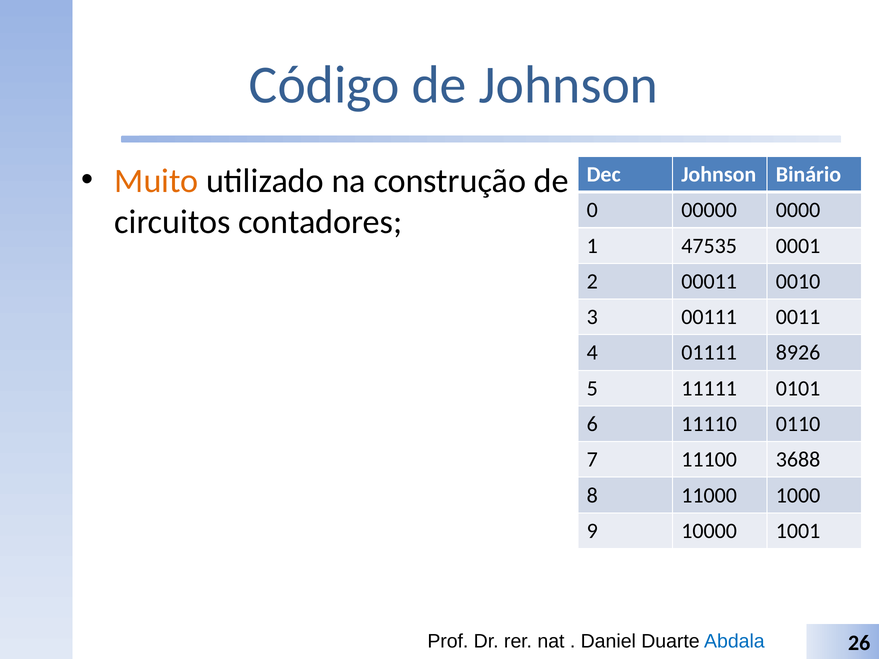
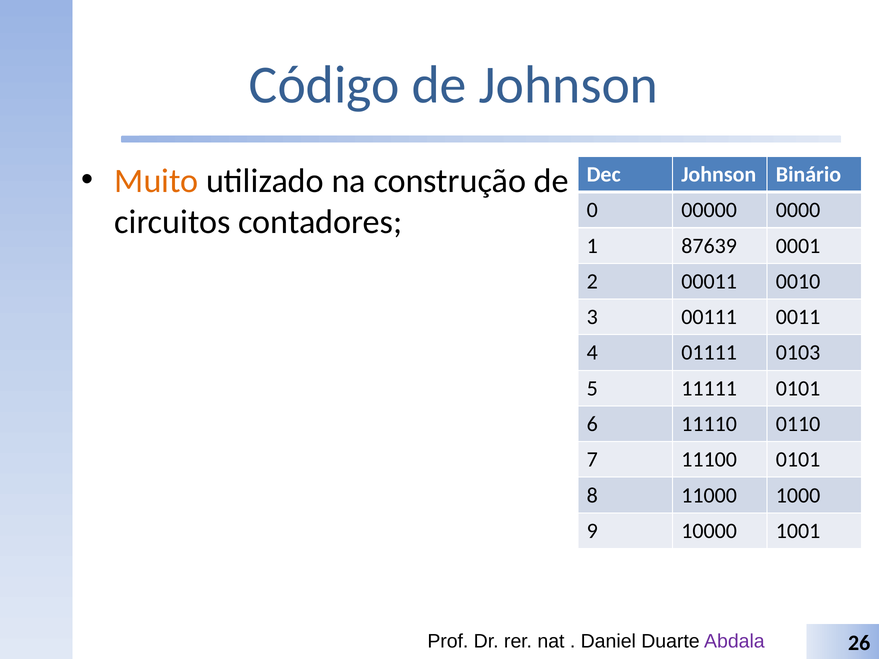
47535: 47535 -> 87639 (709, 246)
8926: 8926 -> 0103 (798, 353)
11100 3688: 3688 -> 0101 (798, 460)
Abdala colour: blue -> purple (734, 642)
